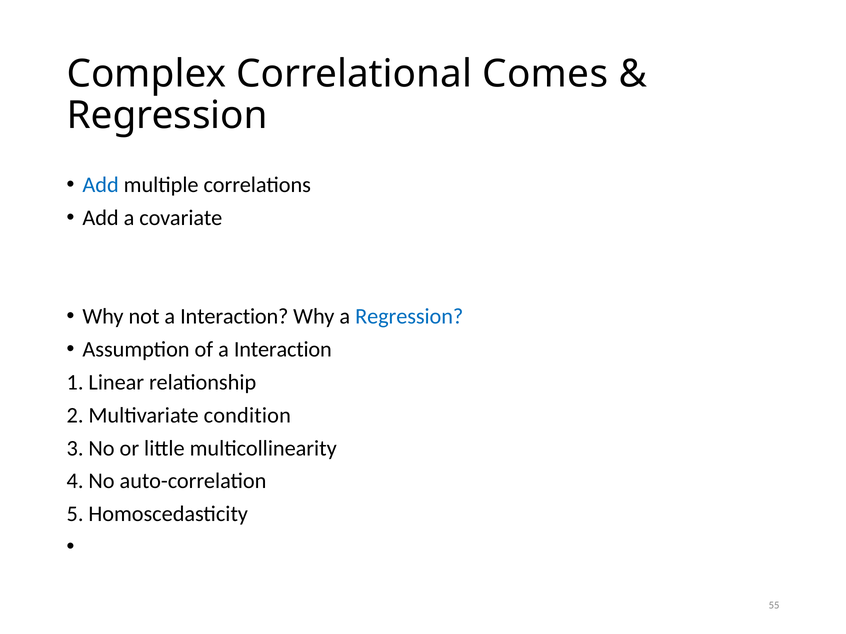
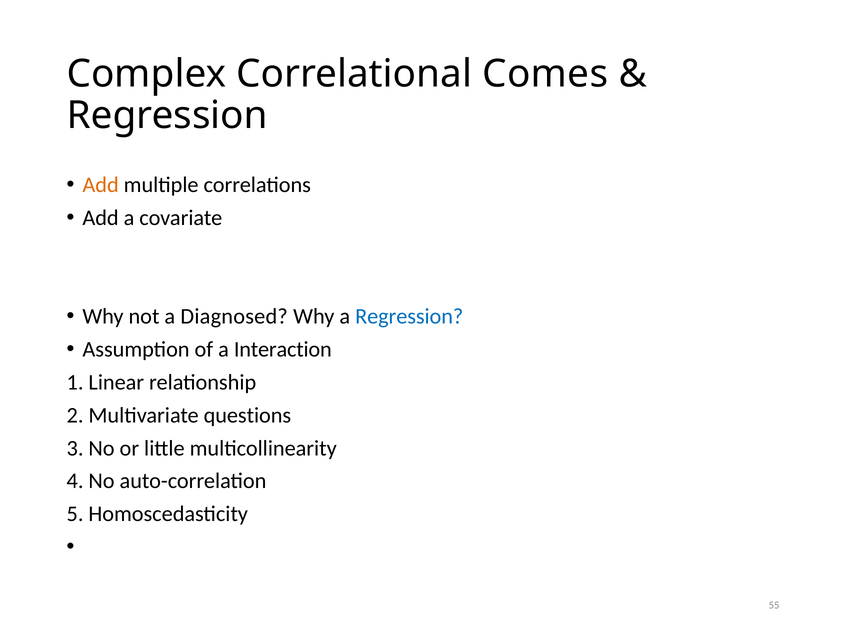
Add colour: blue -> orange (101, 185)
not a Interaction: Interaction -> Diagnosed (234, 317)
condition: condition -> questions (247, 416)
